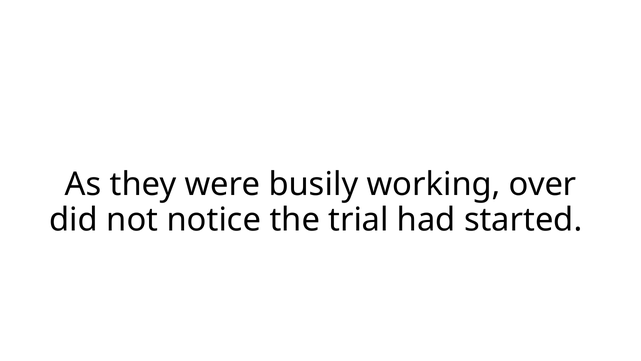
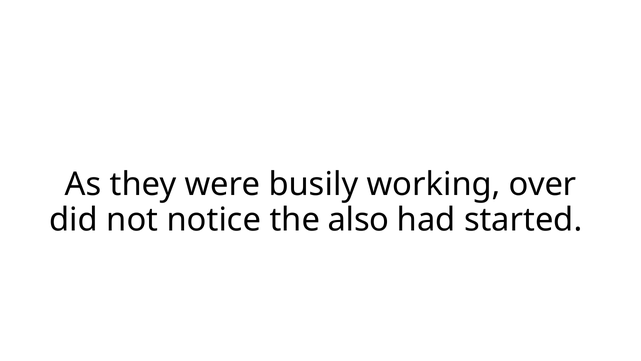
trial: trial -> also (359, 220)
